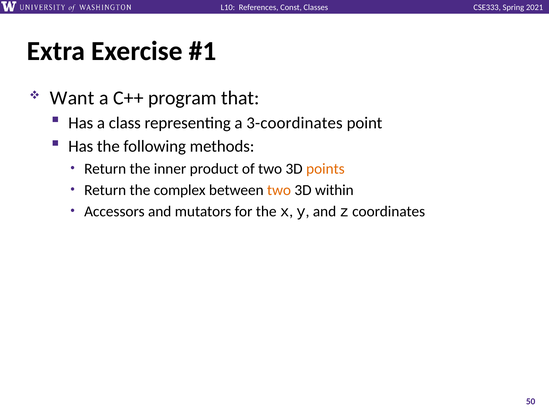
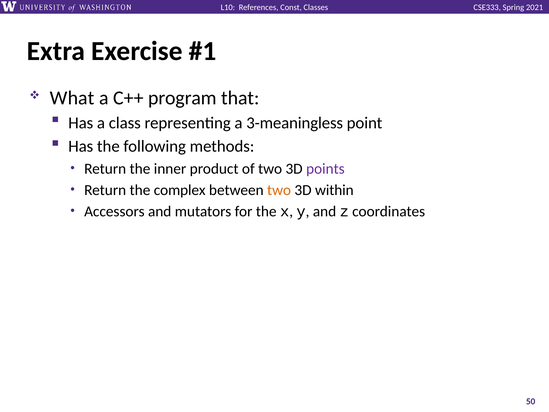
Want: Want -> What (72, 98)
3-coordinates: 3-coordinates -> 3-meaningless (295, 123)
points colour: orange -> purple (325, 169)
